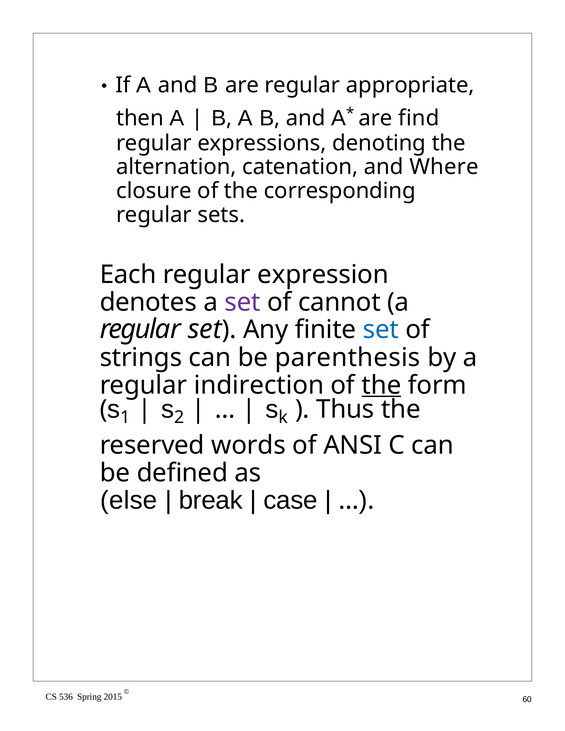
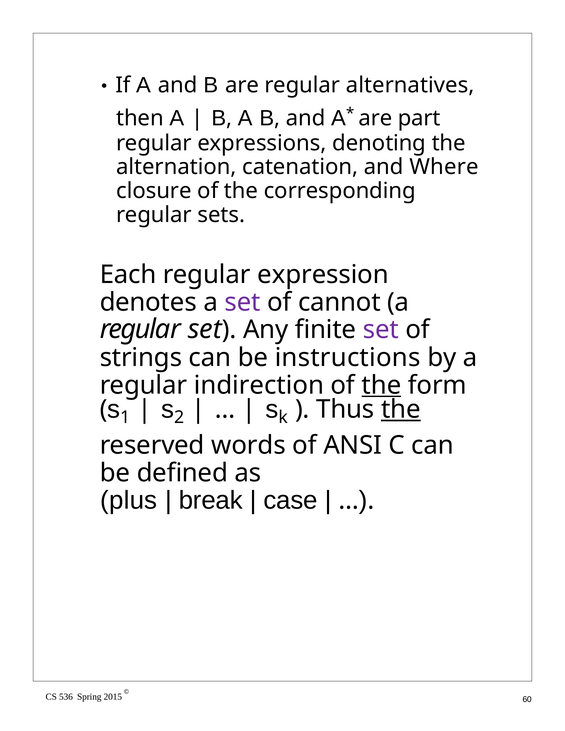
appropriate: appropriate -> alternatives (410, 85)
find: find -> part (419, 118)
set colour: blue -> purple (381, 330)
parenthesis: parenthesis -> instructions (348, 358)
the underline: none -> present (401, 409)
else: else -> plus (129, 500)
